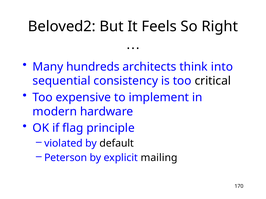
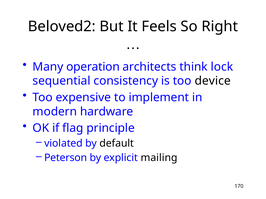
hundreds: hundreds -> operation (93, 67)
into: into -> lock (222, 67)
critical: critical -> device (213, 81)
